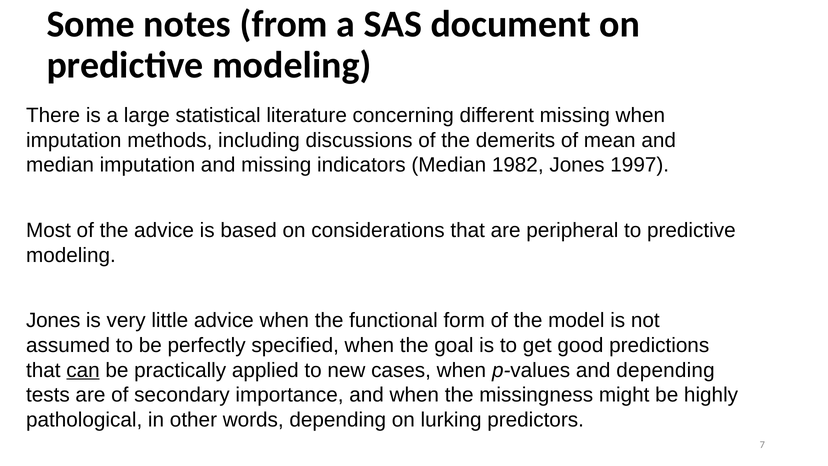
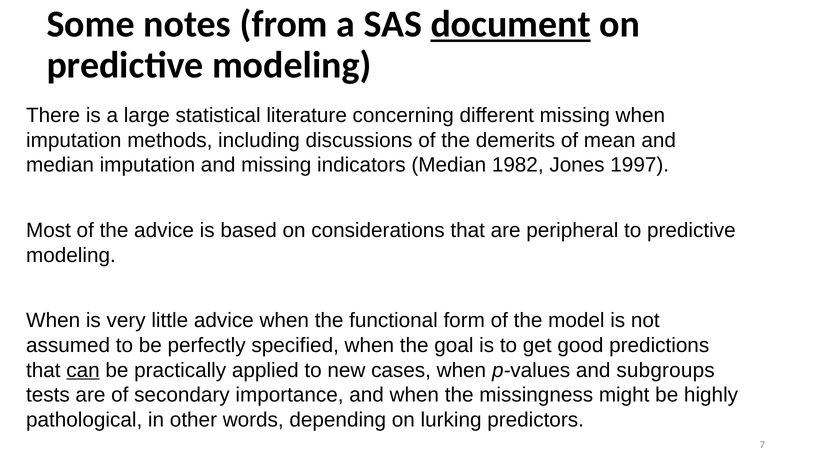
document underline: none -> present (511, 24)
Jones: Jones -> When (53, 320)
and depending: depending -> subgroups (666, 370)
